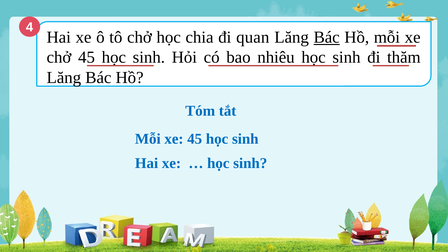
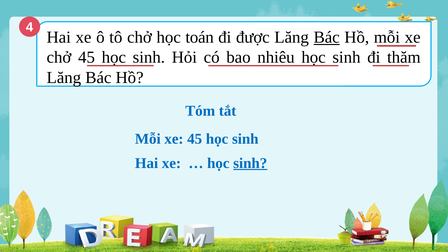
chia: chia -> toán (200, 37)
quan: quan -> được (253, 37)
sinh underline: none -> present (250, 163)
